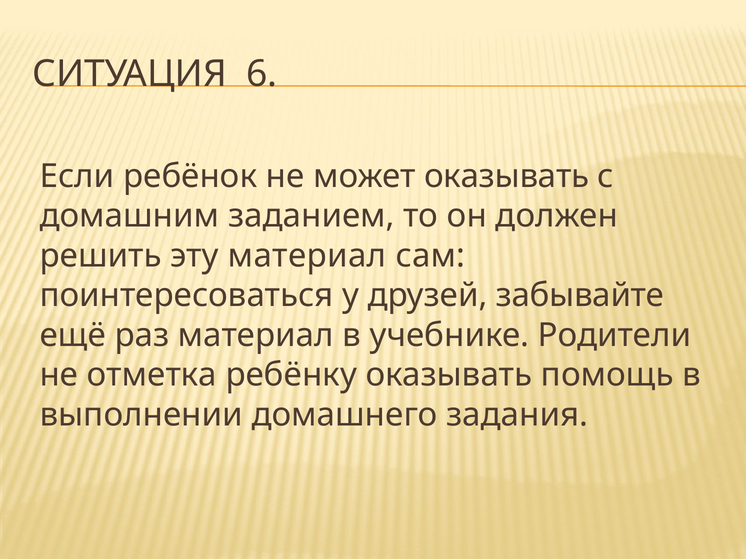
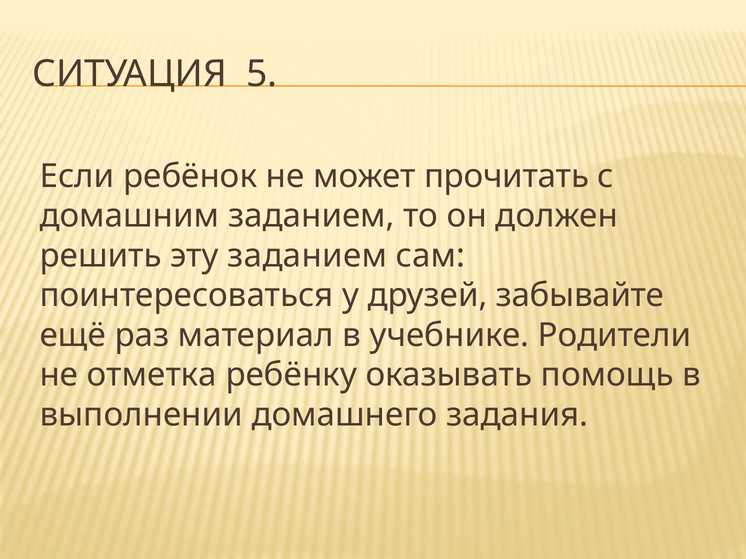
6: 6 -> 5 (262, 74)
может оказывать: оказывать -> прочитать (507, 176)
эту материал: материал -> заданием (307, 256)
